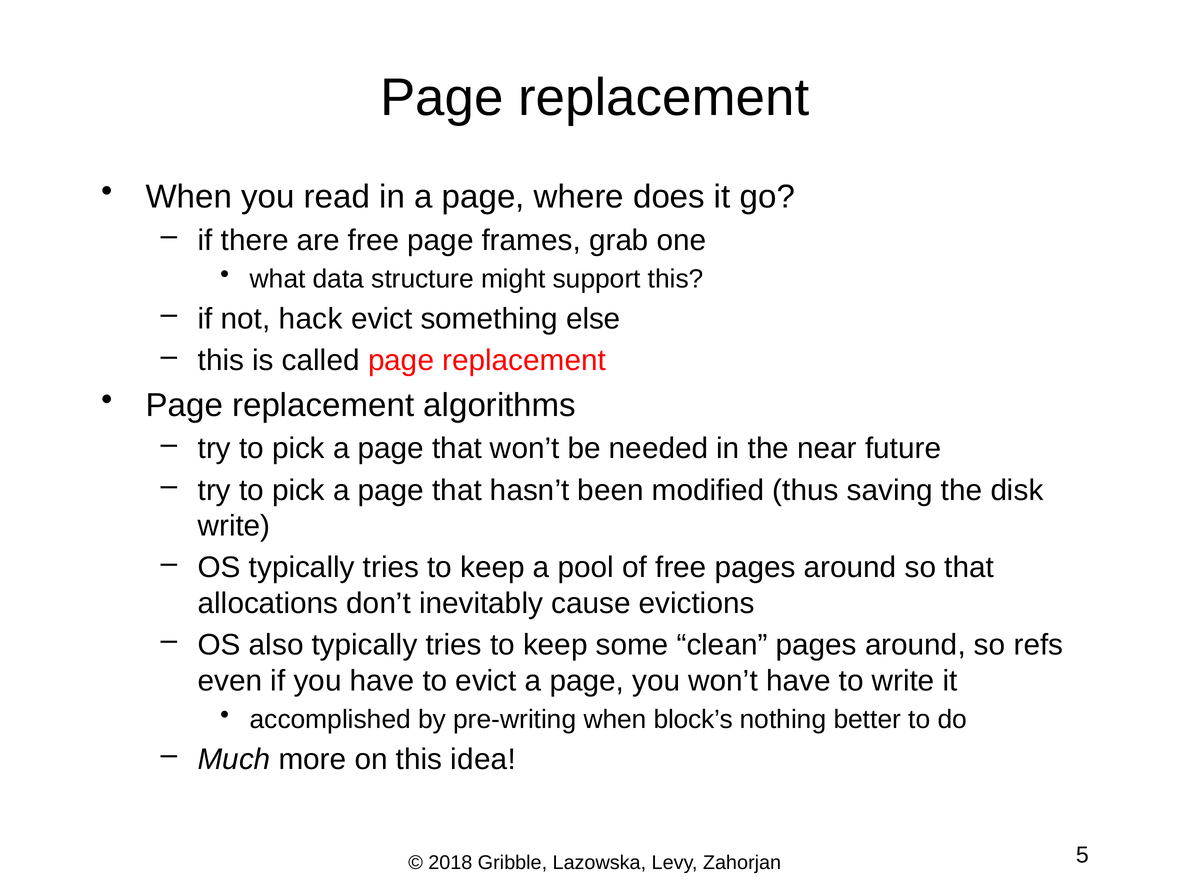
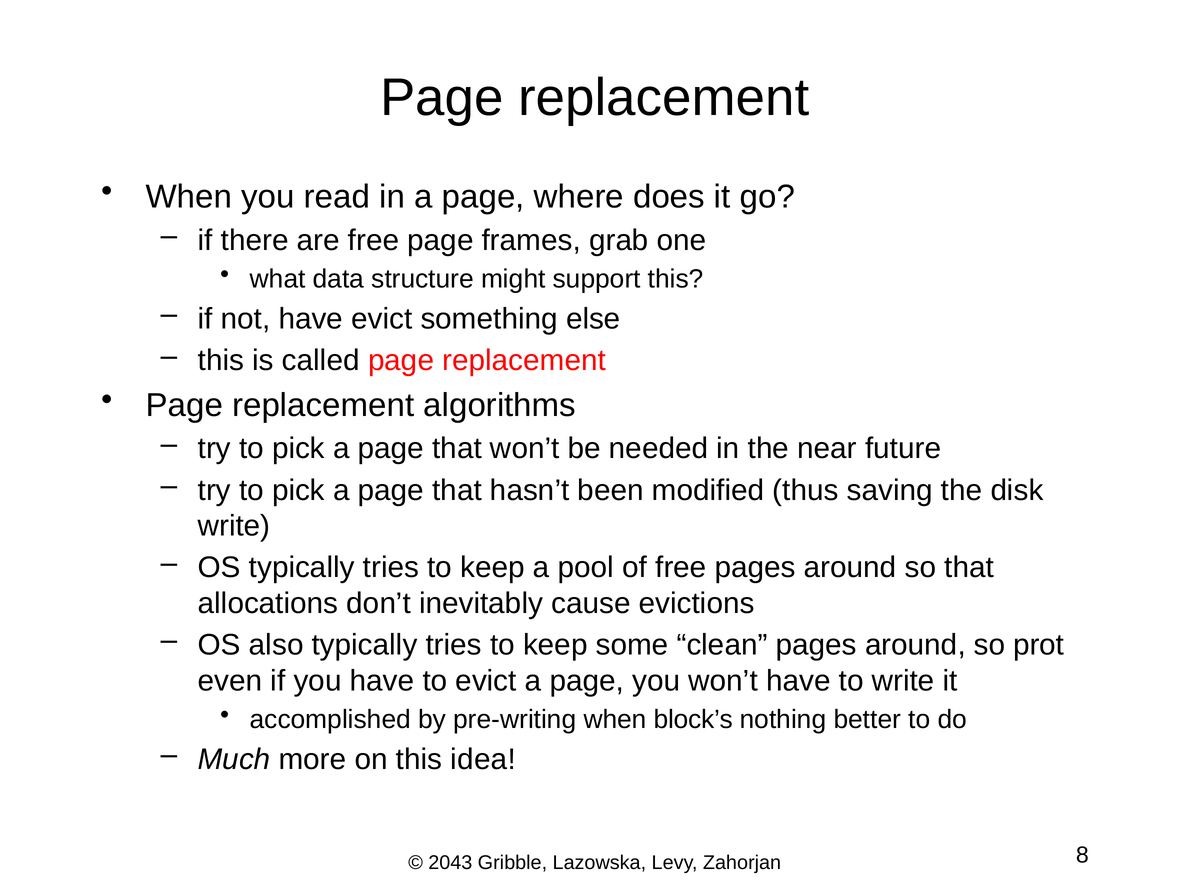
not hack: hack -> have (311, 319)
refs: refs -> prot (1039, 645)
2018: 2018 -> 2043 (450, 862)
5: 5 -> 8 (1082, 854)
